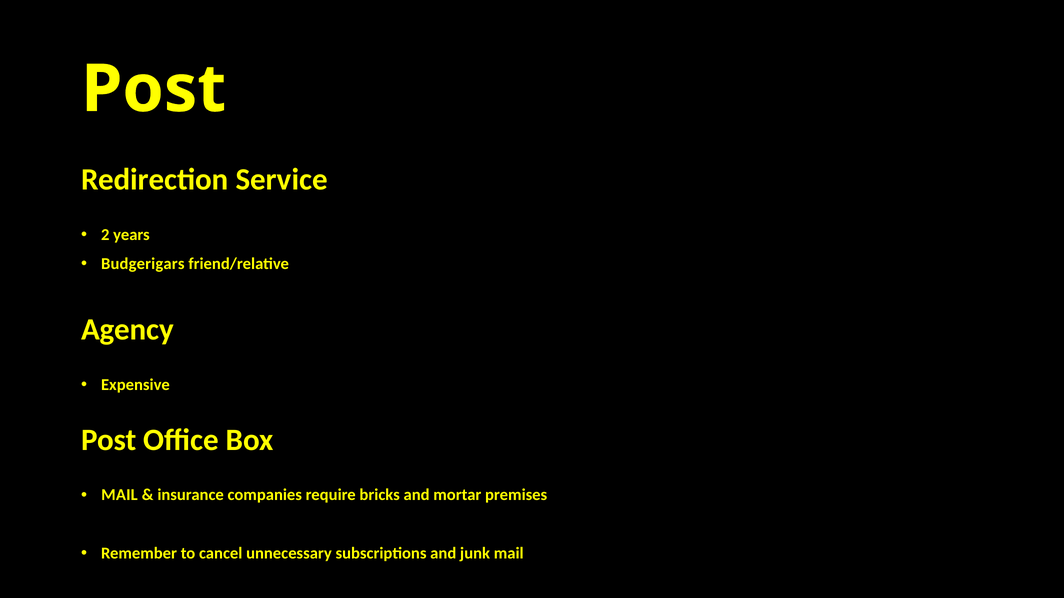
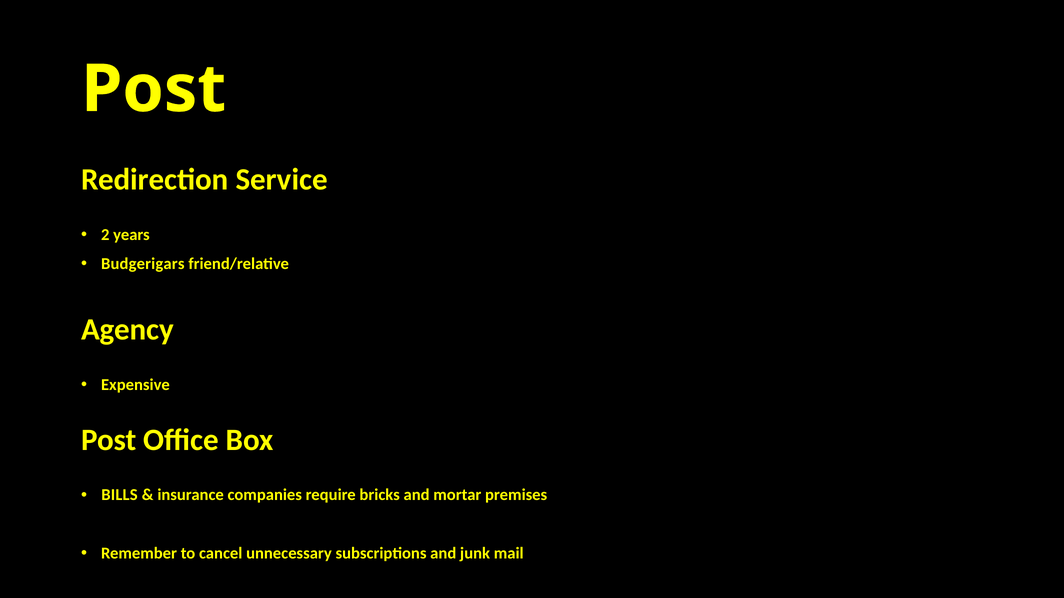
MAIL: MAIL -> BILLS (119, 495)
